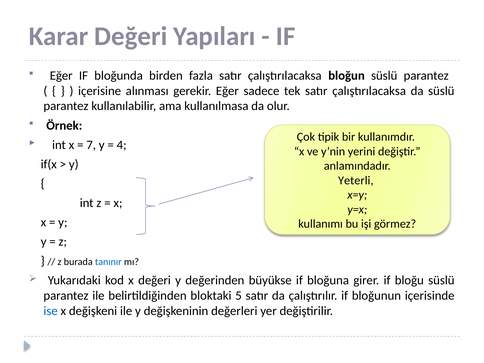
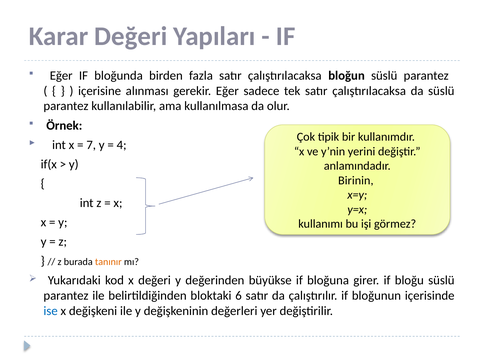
Yeterli: Yeterli -> Birinin (356, 180)
tanınır colour: blue -> orange (108, 262)
5: 5 -> 6 (239, 296)
